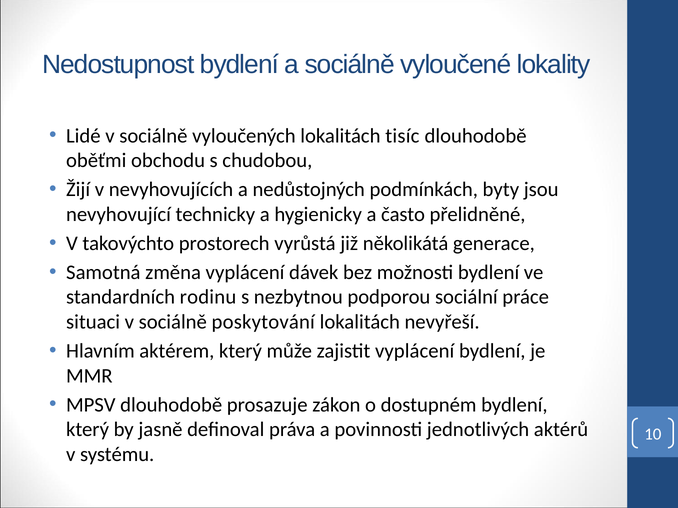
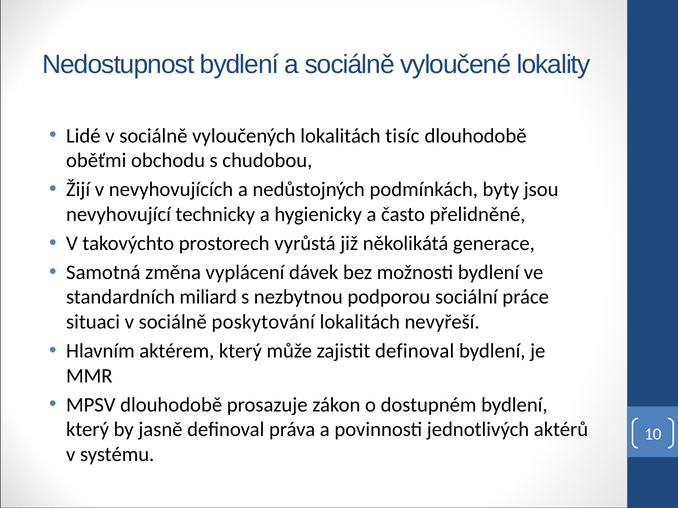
rodinu: rodinu -> miliard (208, 297)
zajistit vyplácení: vyplácení -> definoval (415, 351)
